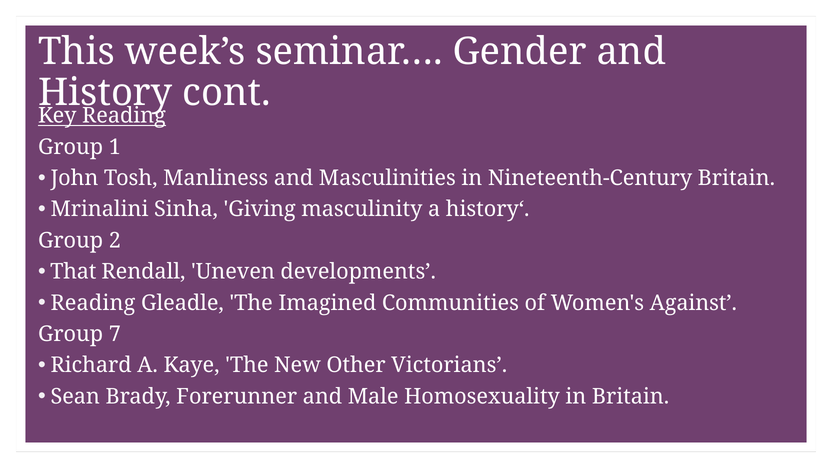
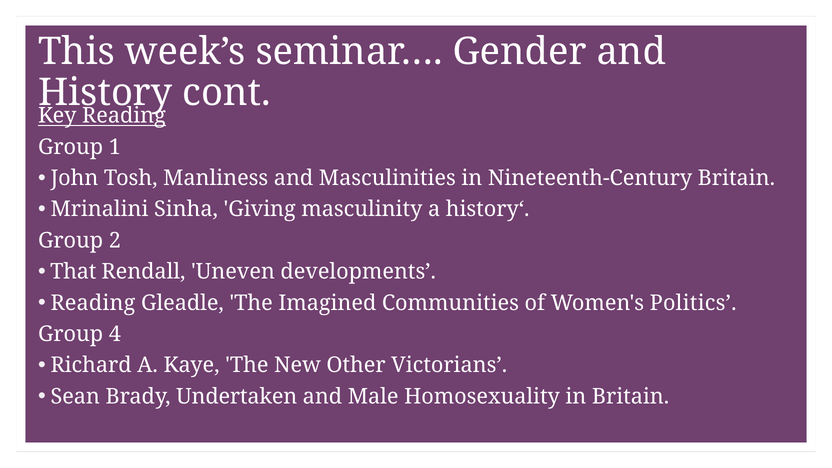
Against: Against -> Politics (693, 303)
7: 7 -> 4 (115, 334)
Forerunner: Forerunner -> Undertaken (237, 397)
